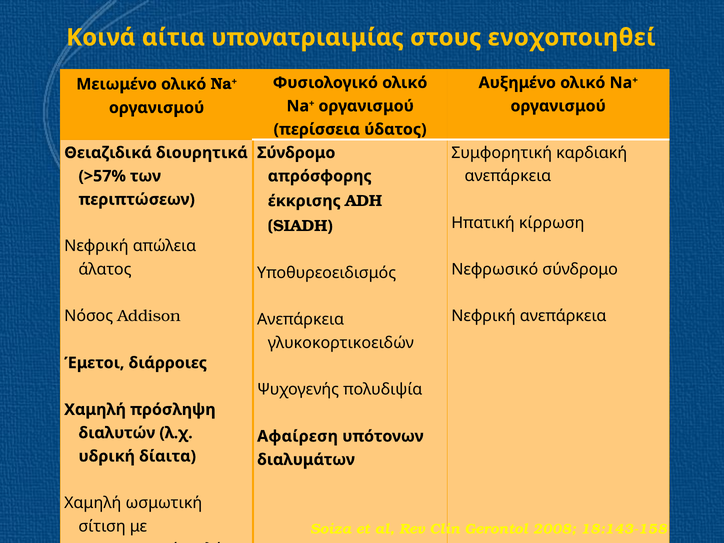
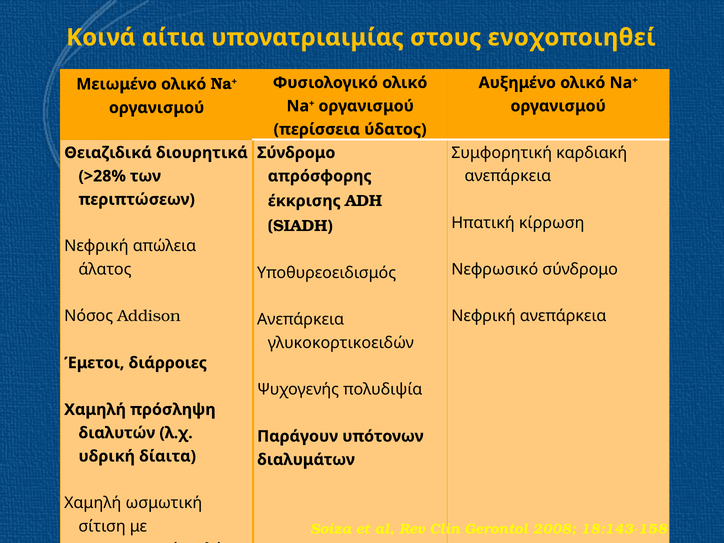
>57%: >57% -> >28% (102, 176)
Αφαίρεση: Αφαίρεση -> Παράγουν (298, 436)
